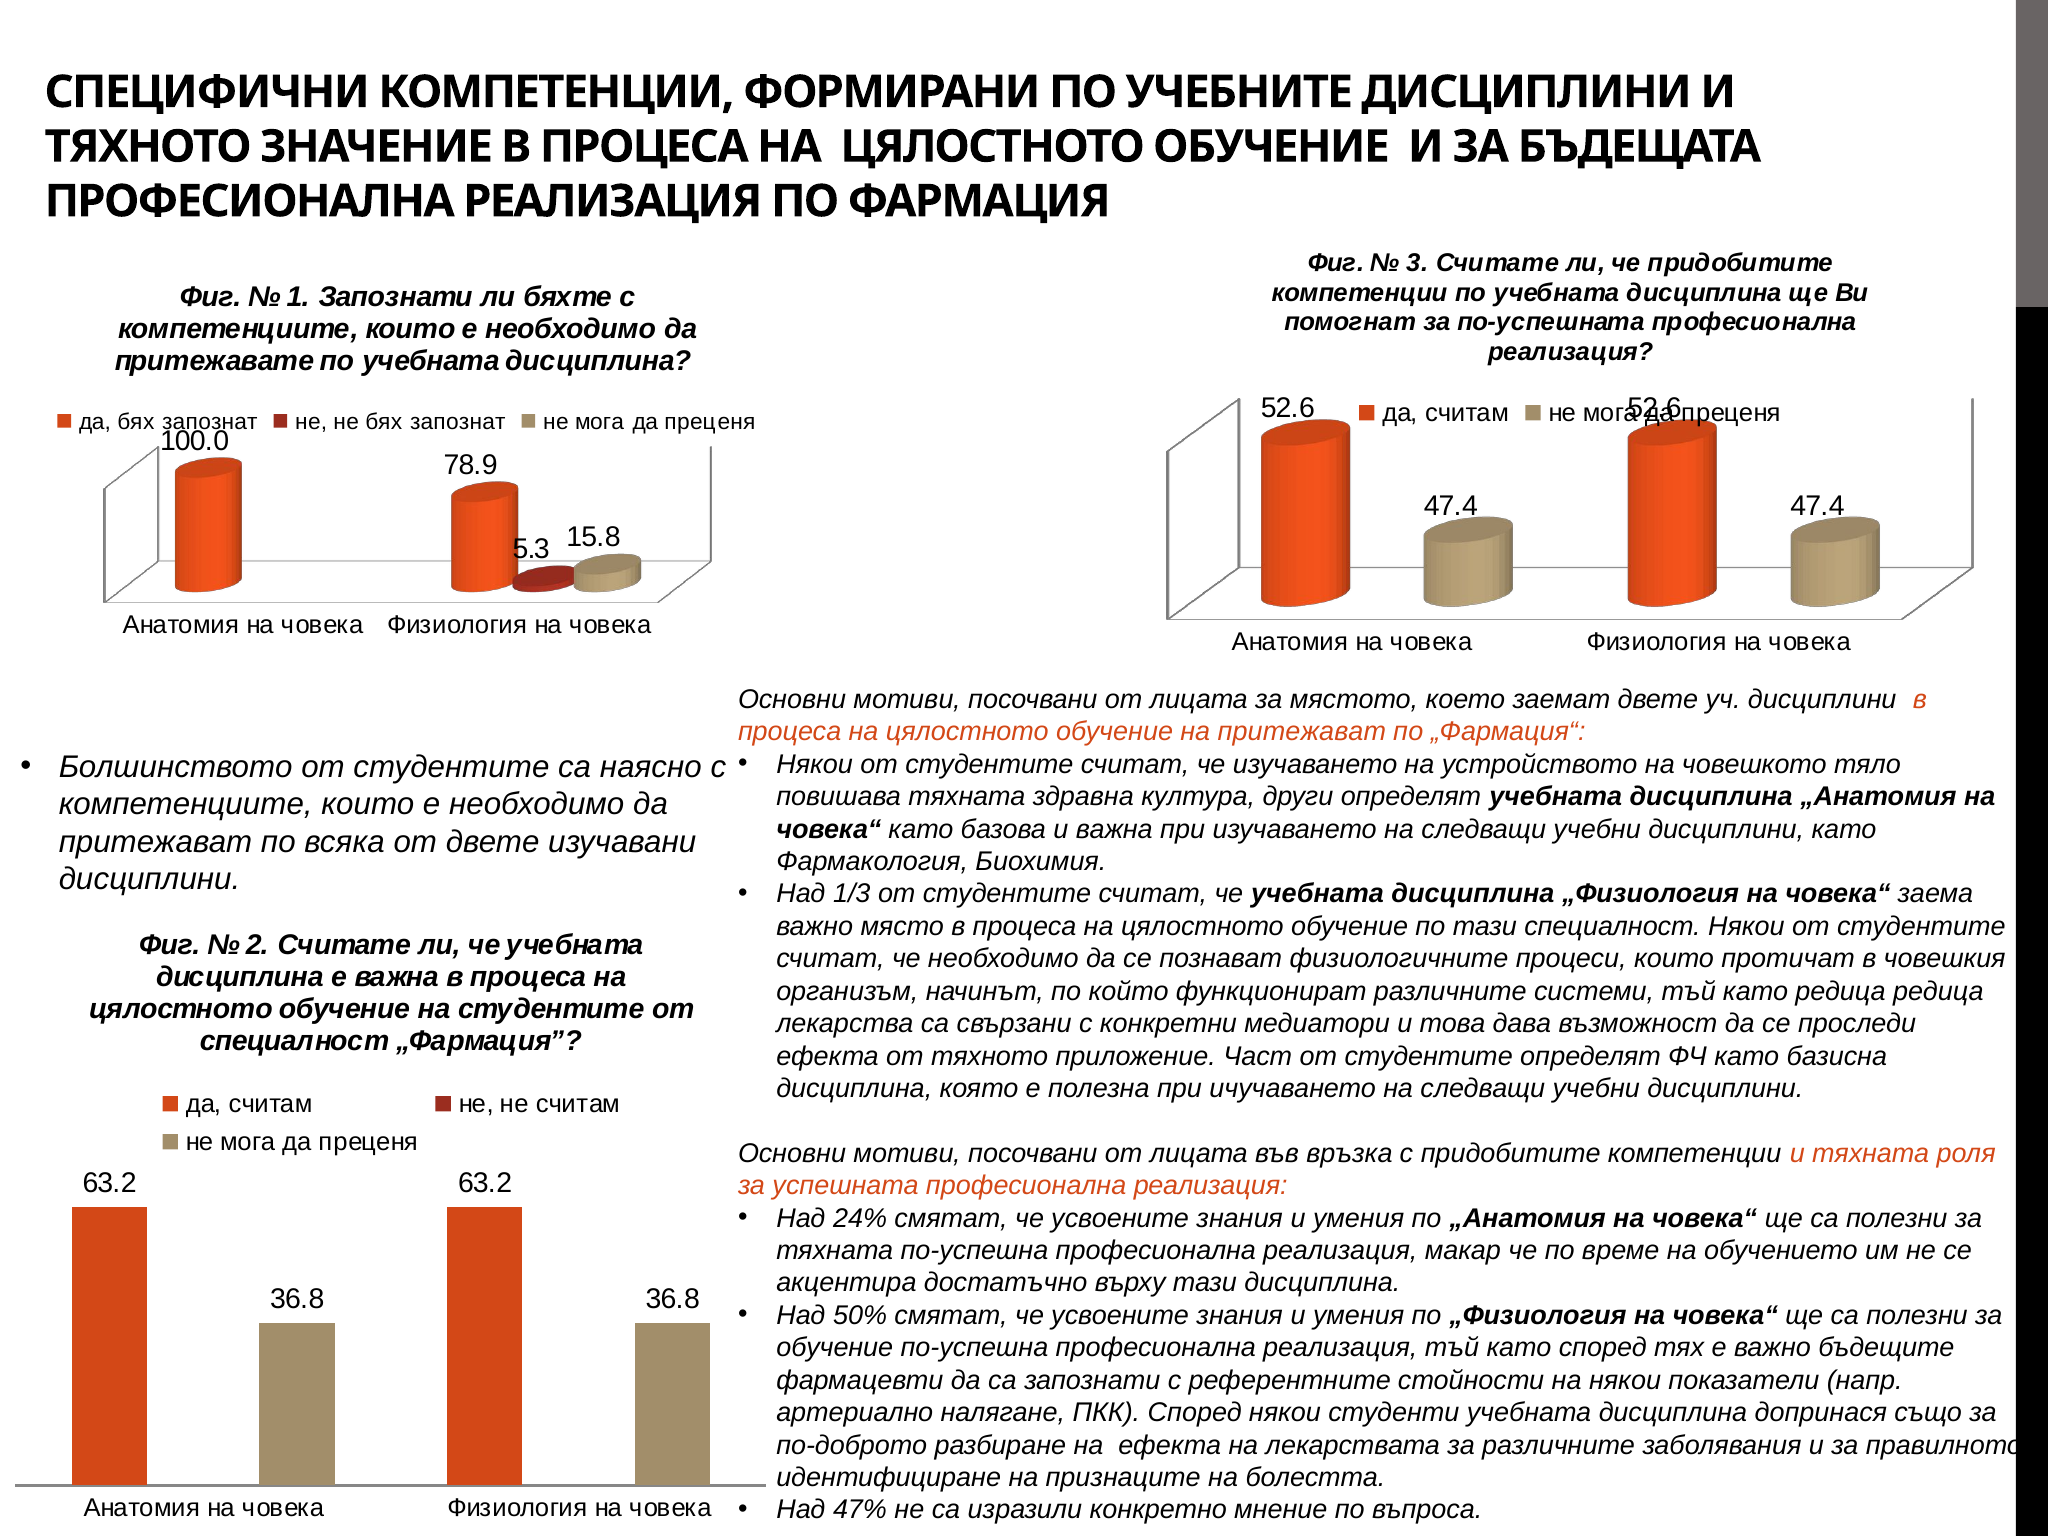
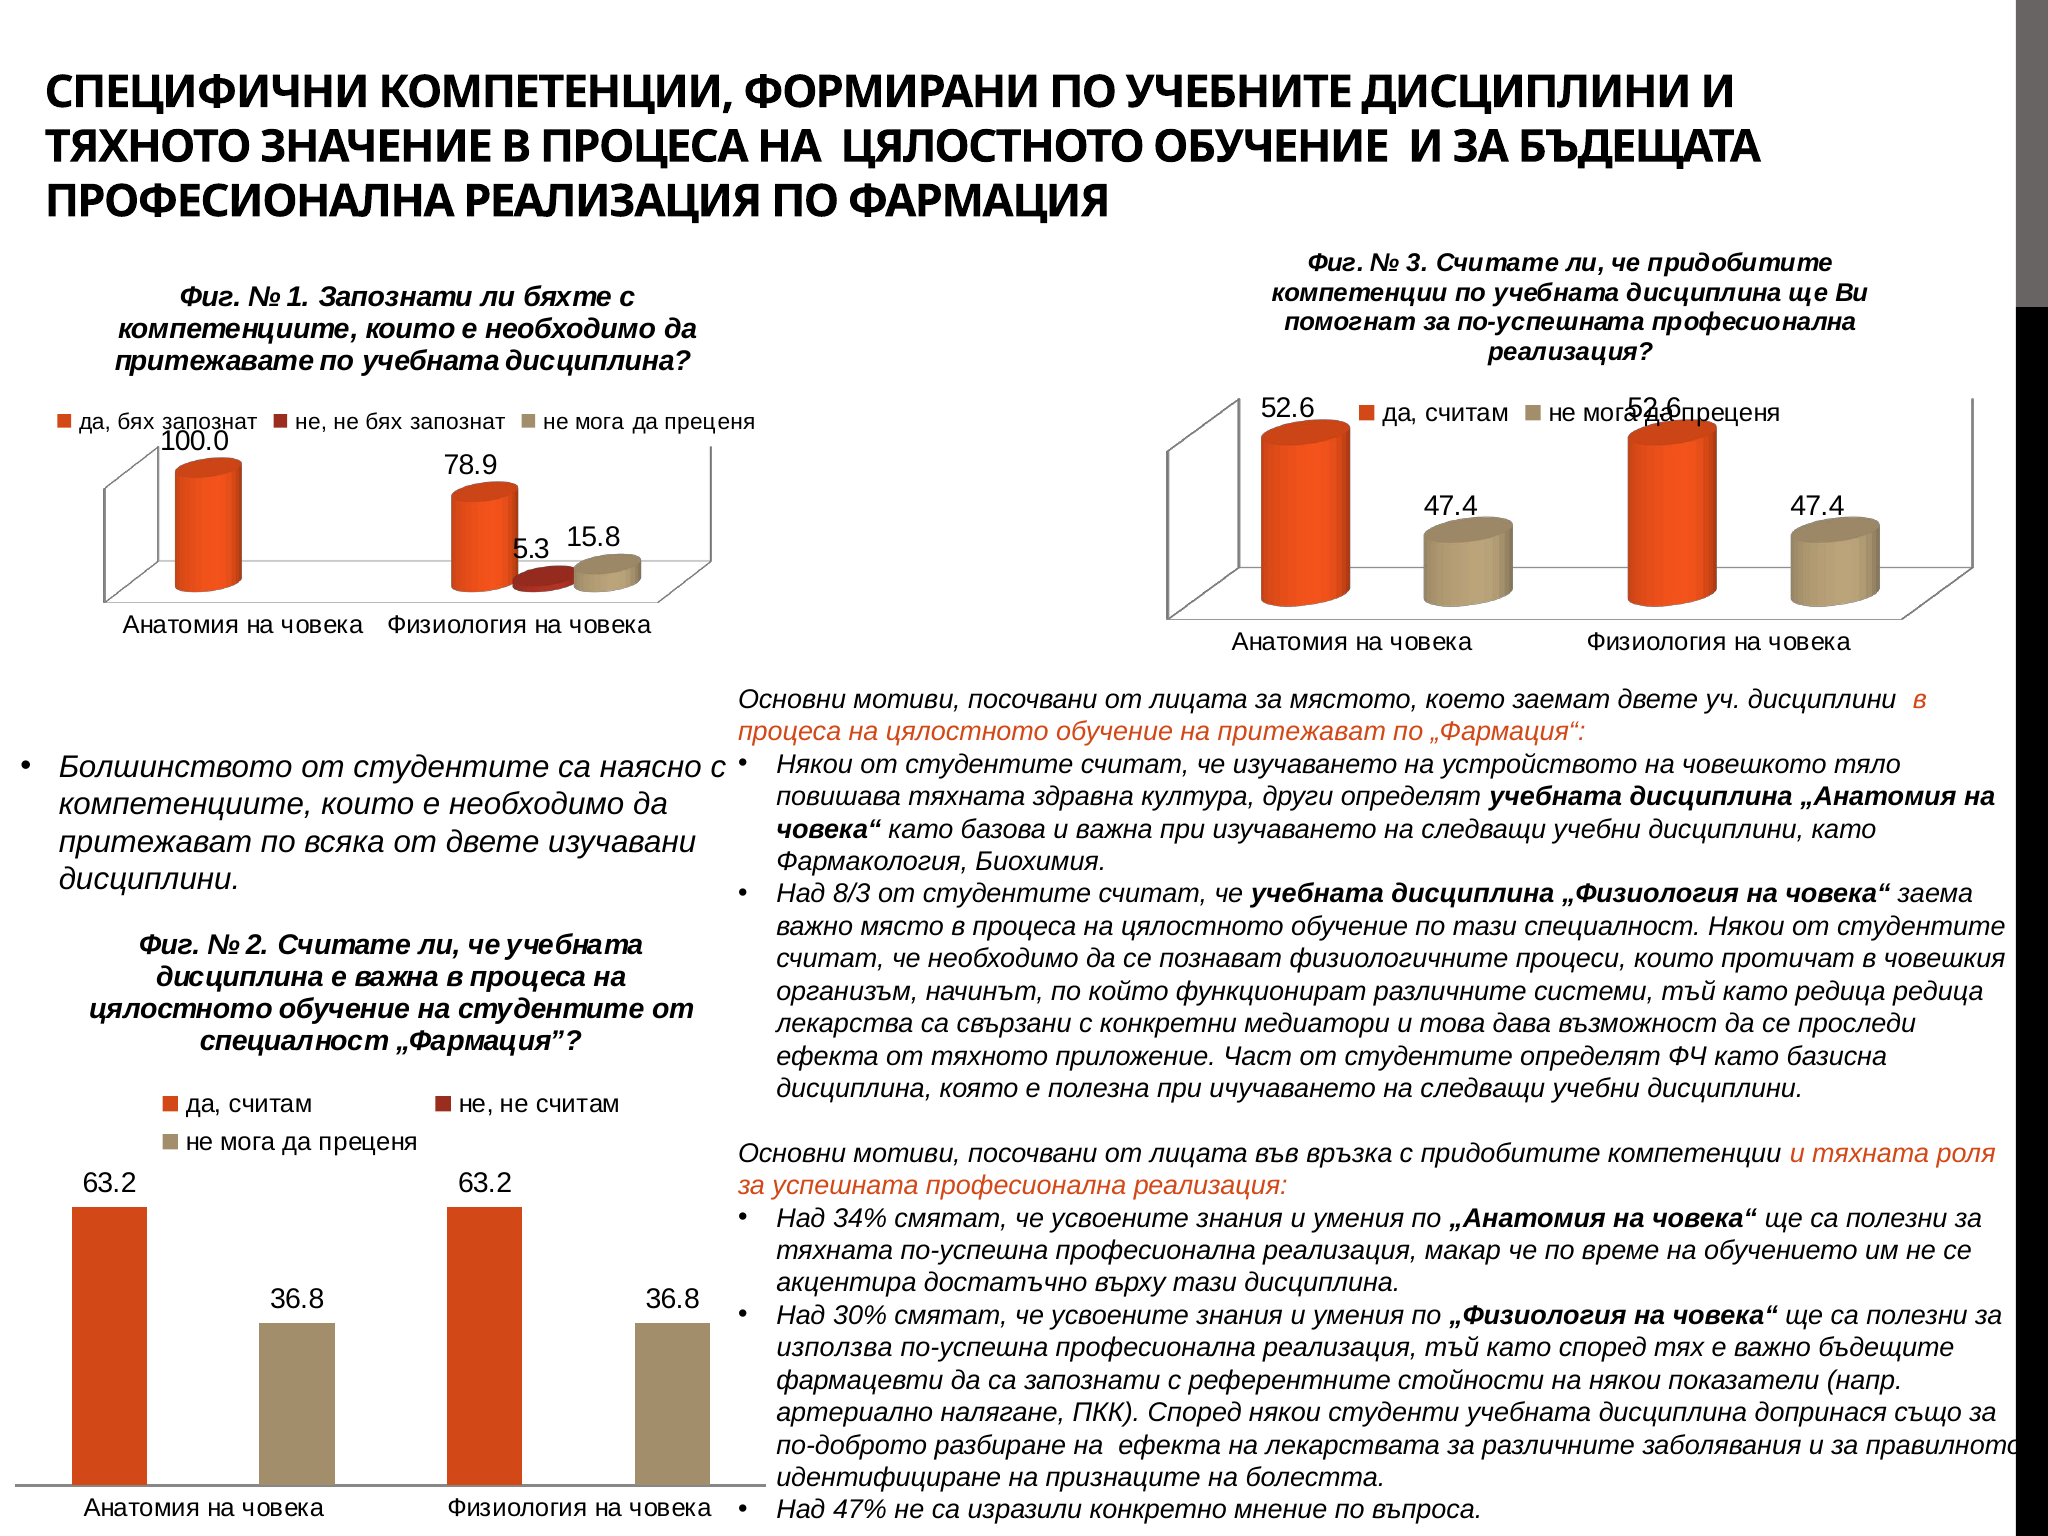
1/3: 1/3 -> 8/3 (852, 894)
24%: 24% -> 34% (860, 1218)
50%: 50% -> 30% (860, 1315)
обучение: обучение -> използва (835, 1348)
